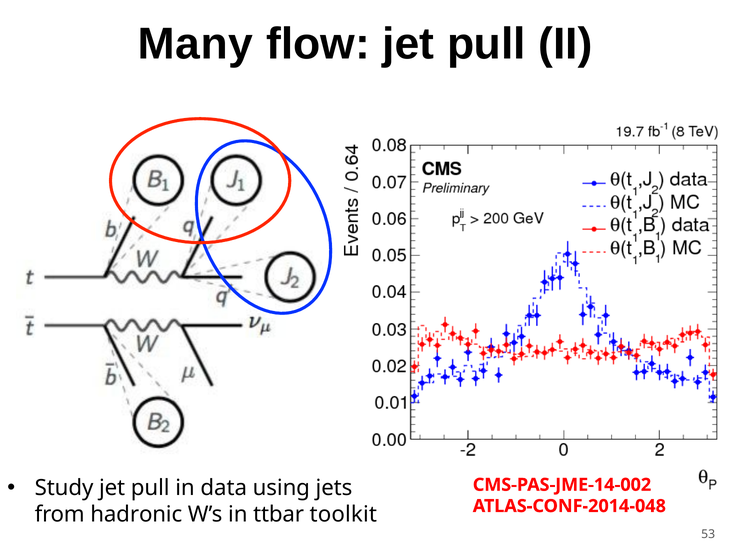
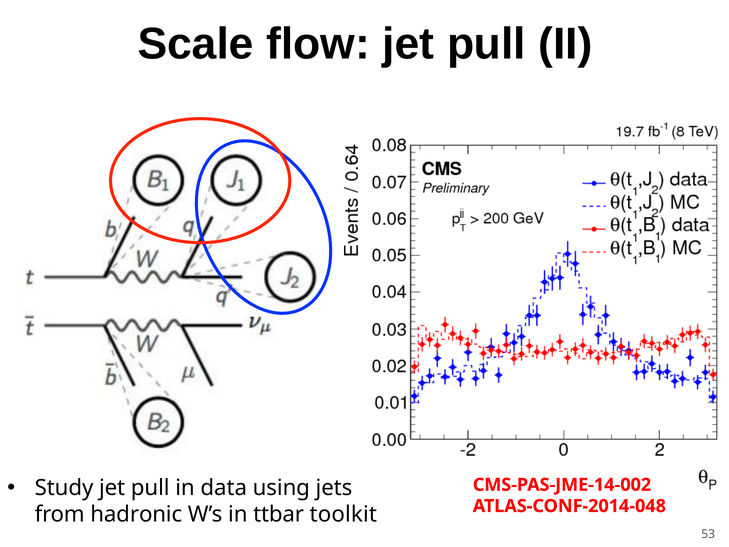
Many: Many -> Scale (196, 44)
